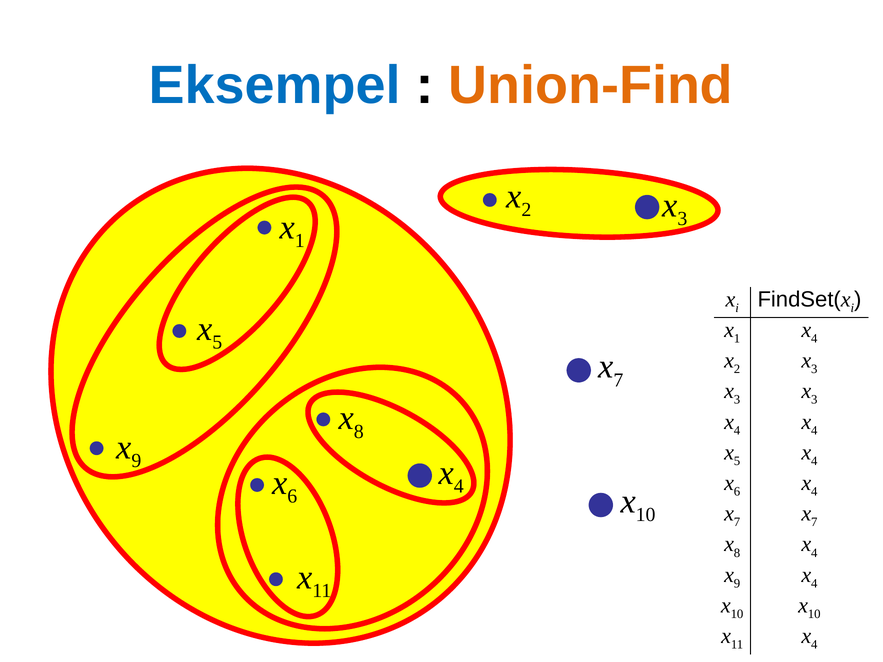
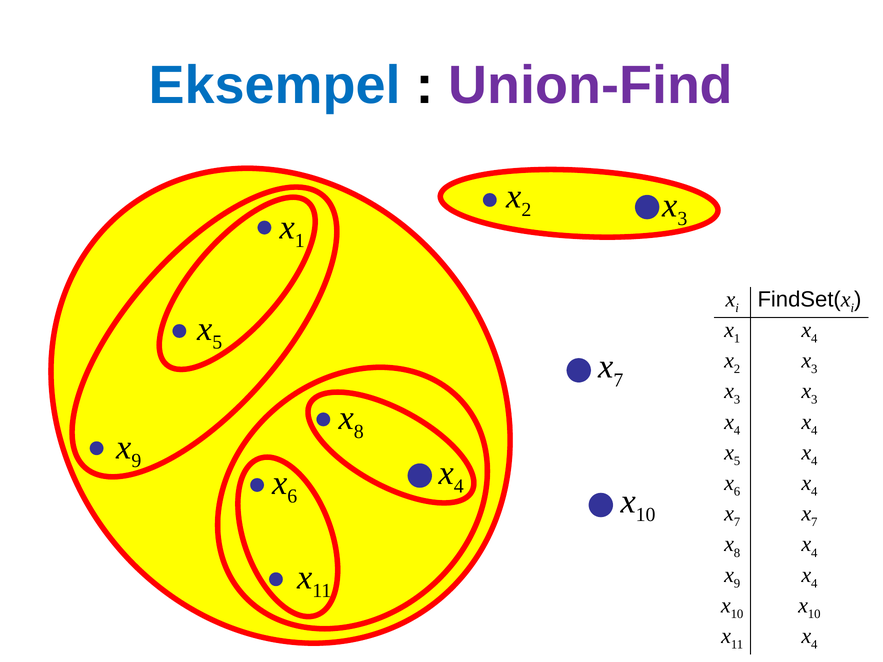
Union-Find colour: orange -> purple (591, 85)
